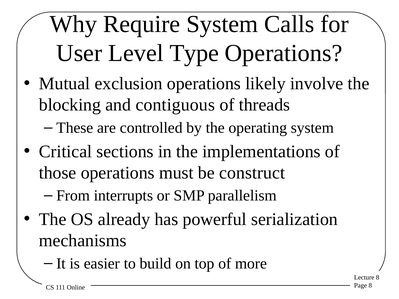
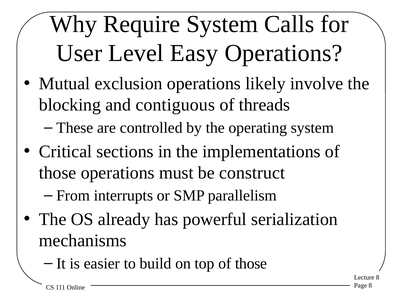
Type: Type -> Easy (194, 53)
top of more: more -> those (251, 264)
